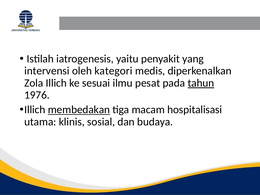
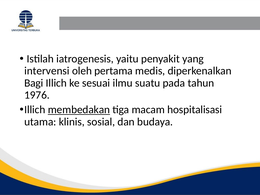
kategori: kategori -> pertama (114, 71)
Zola: Zola -> Bagi (34, 83)
pesat: pesat -> suatu (148, 83)
tahun underline: present -> none (201, 83)
